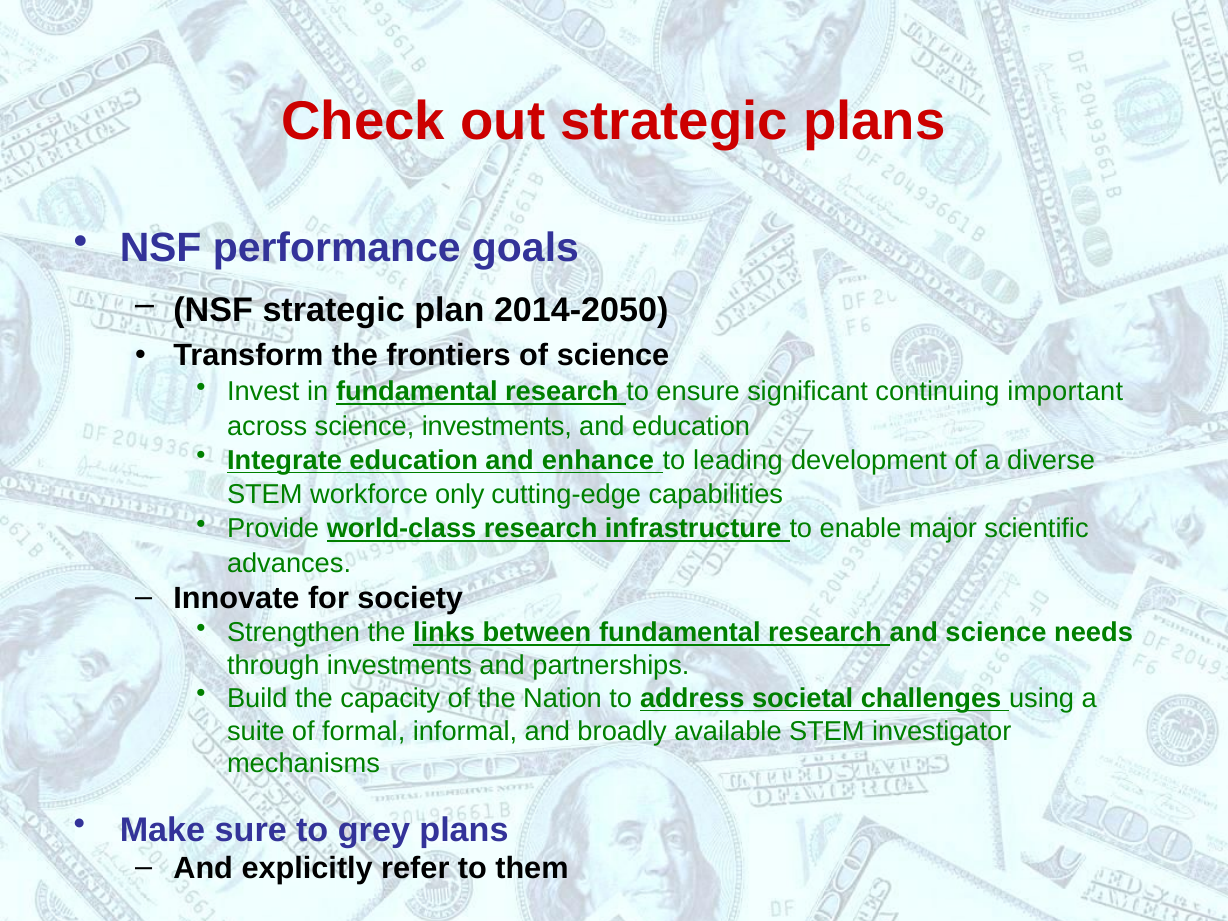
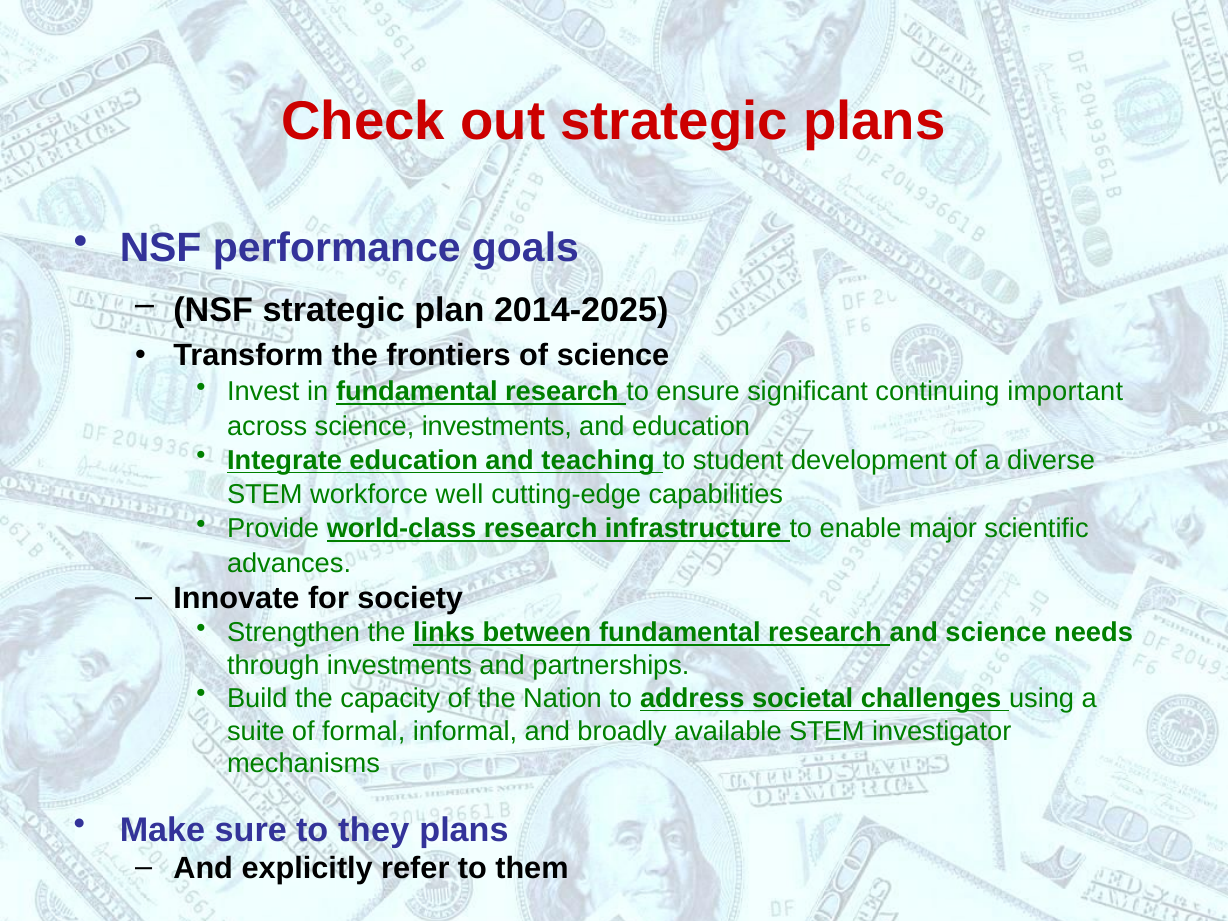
2014-2050: 2014-2050 -> 2014-2025 (581, 310)
enhance: enhance -> teaching (598, 460)
leading: leading -> student (738, 460)
only: only -> well (460, 495)
grey: grey -> they (374, 830)
